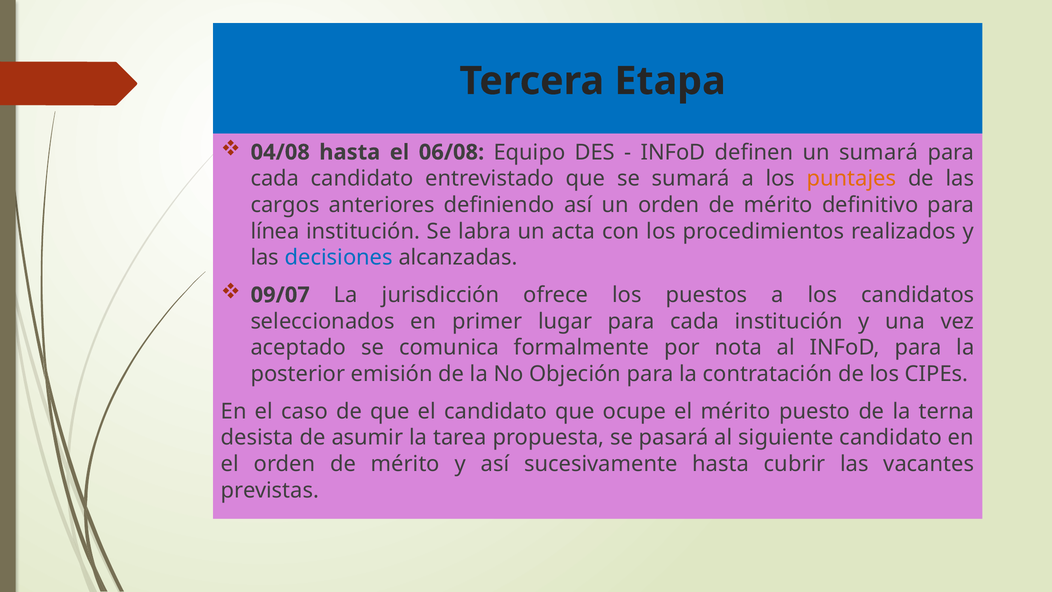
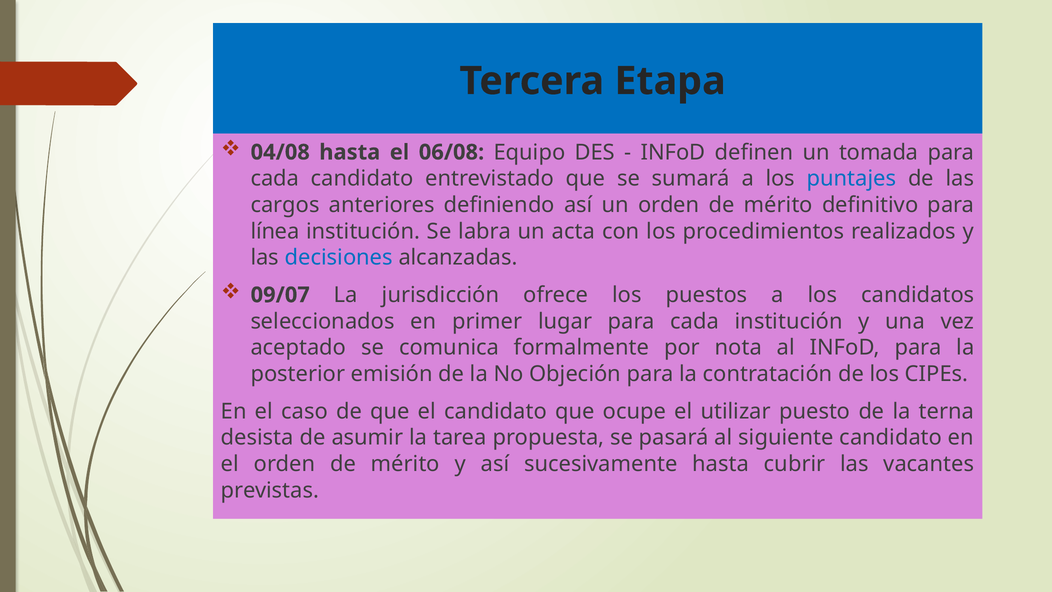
un sumará: sumará -> tomada (879, 152)
puntajes colour: orange -> blue (851, 179)
el mérito: mérito -> utilizar (736, 411)
